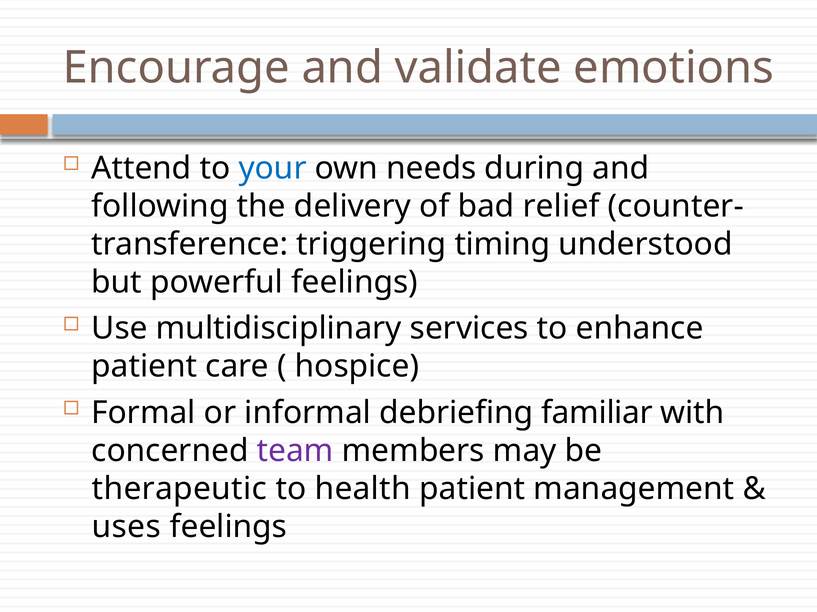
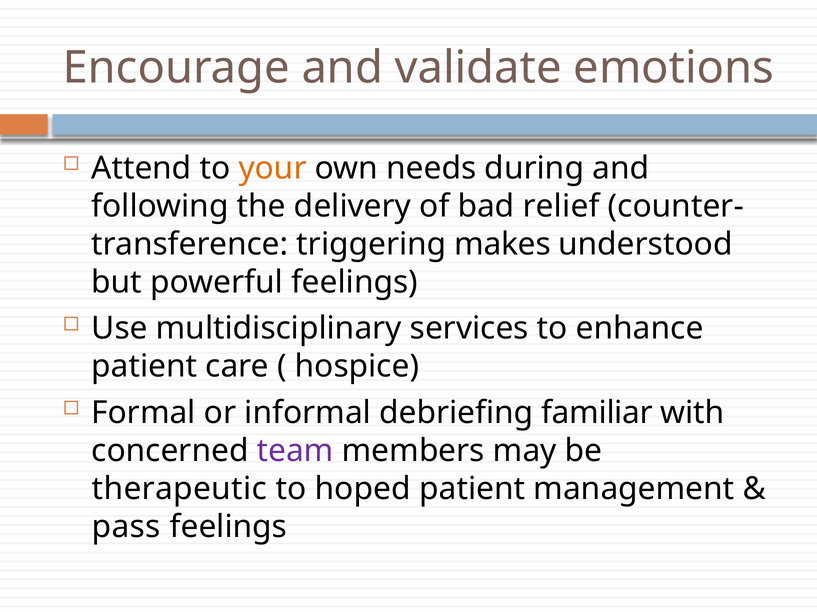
your colour: blue -> orange (273, 168)
timing: timing -> makes (503, 245)
health: health -> hoped (363, 489)
uses: uses -> pass (126, 528)
